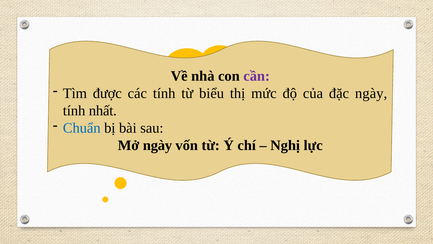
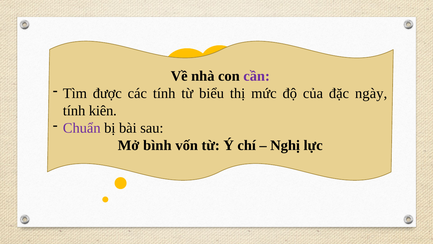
nhất: nhất -> kiên (103, 110)
Chuẩn colour: blue -> purple (82, 128)
Mở ngày: ngày -> bình (157, 145)
